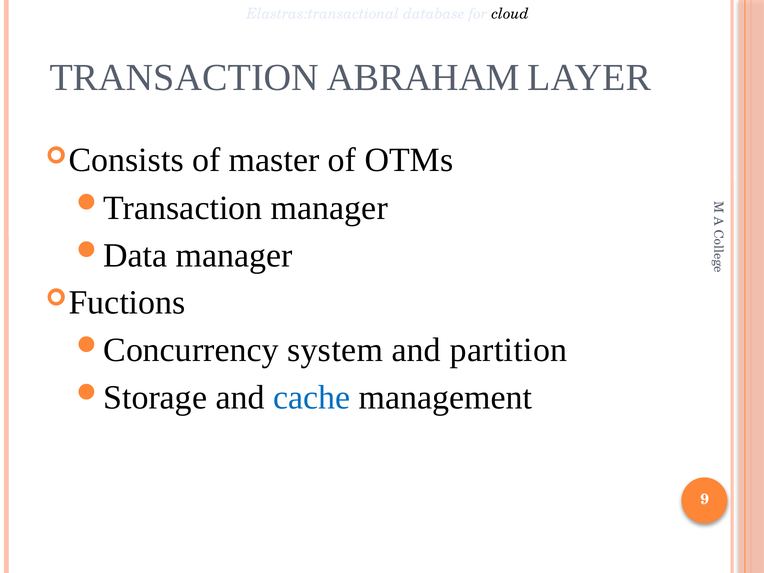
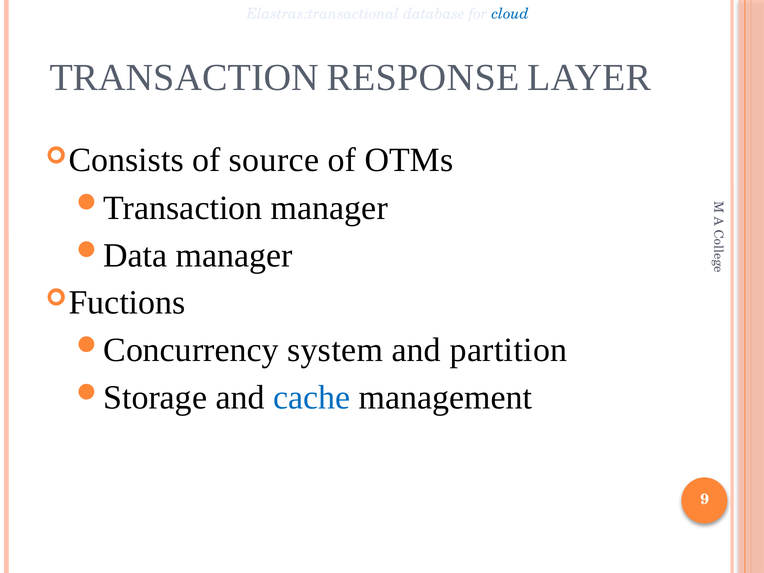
cloud colour: black -> blue (510, 14)
ABRAHAM: ABRAHAM -> RESPONSE (423, 77)
master: master -> source (274, 160)
